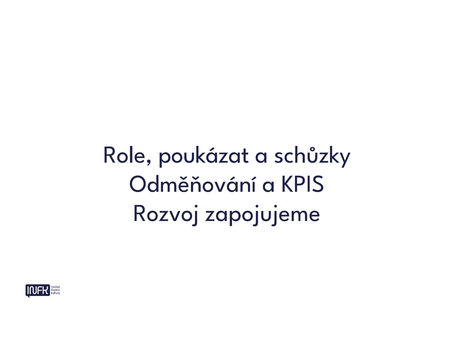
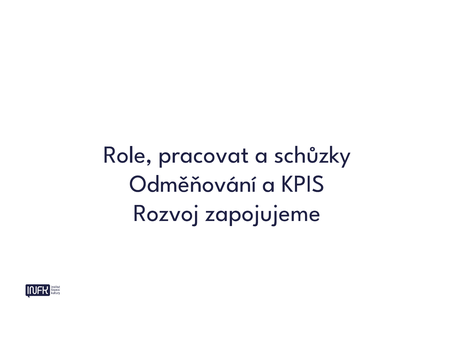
poukázat: poukázat -> pracovat (204, 154)
